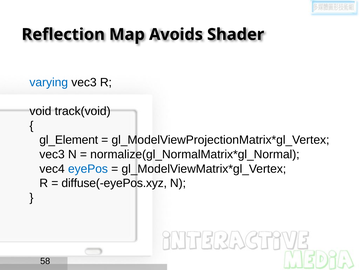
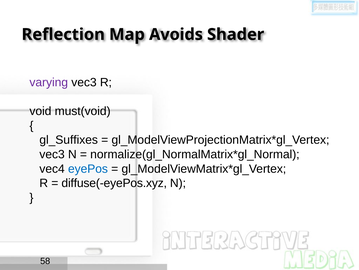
varying colour: blue -> purple (49, 82)
track(void: track(void -> must(void (83, 111)
gl_Element: gl_Element -> gl_Suffixes (69, 140)
